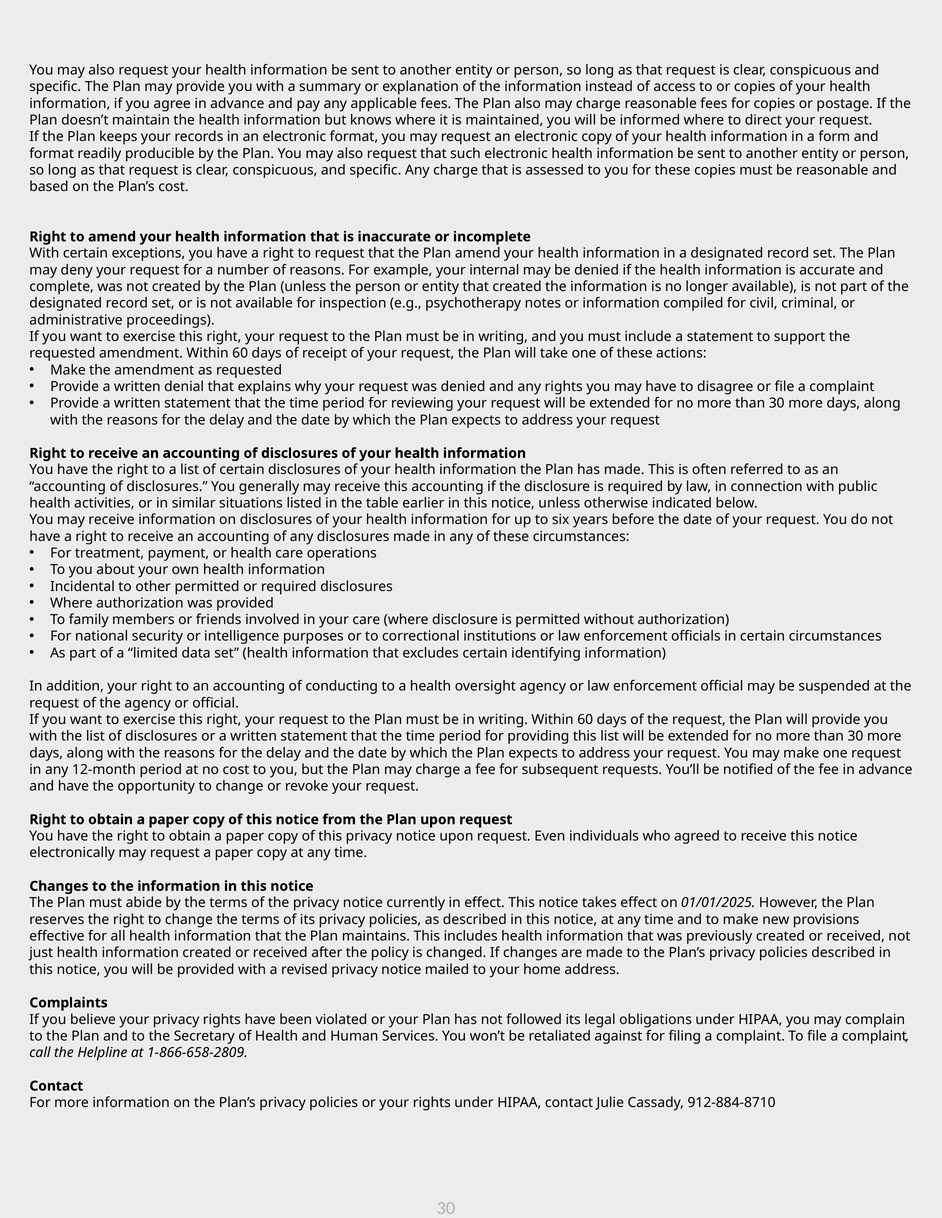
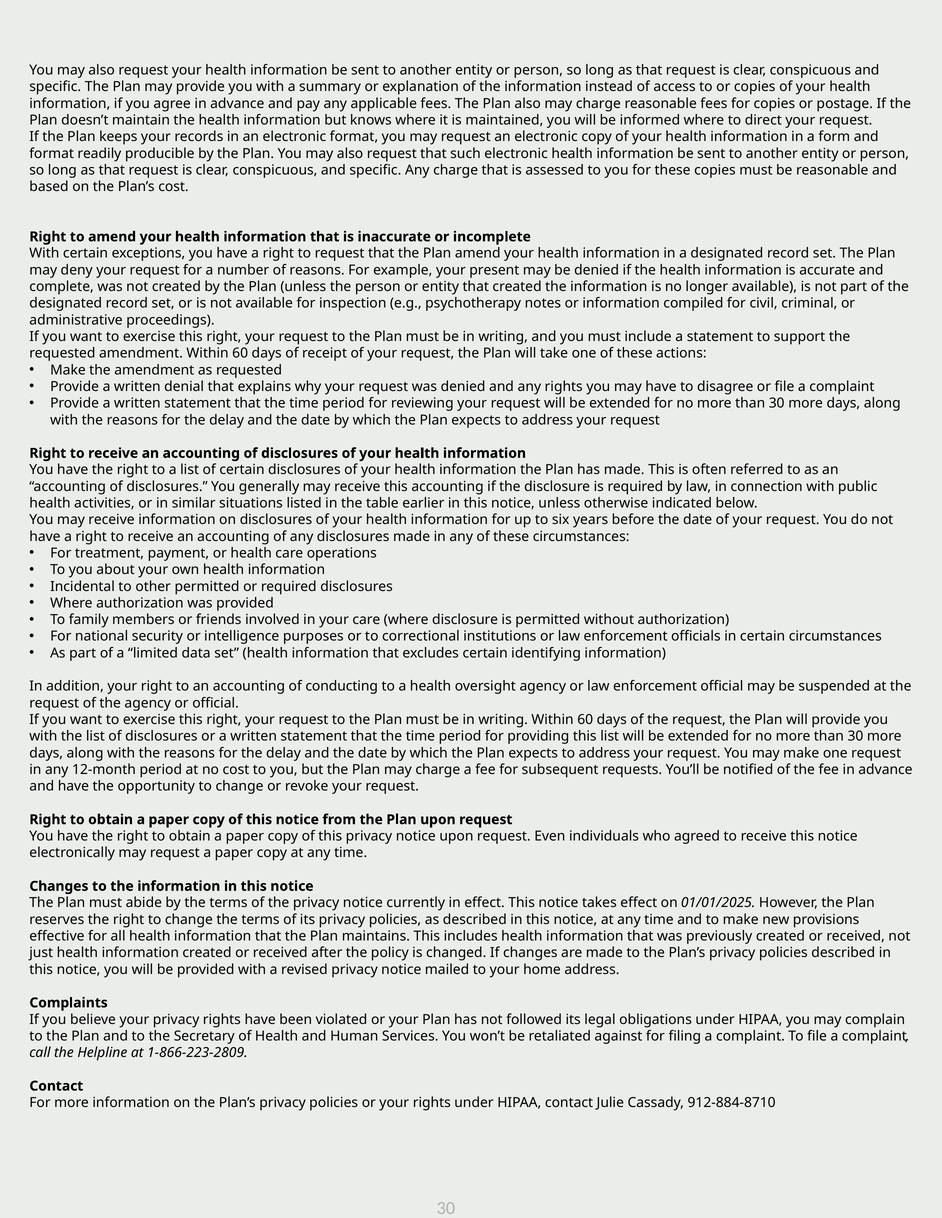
internal: internal -> present (494, 270)
1-866-658-2809: 1-866-658-2809 -> 1-866-223-2809 (197, 1054)
